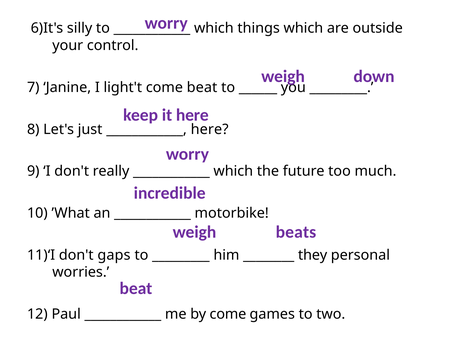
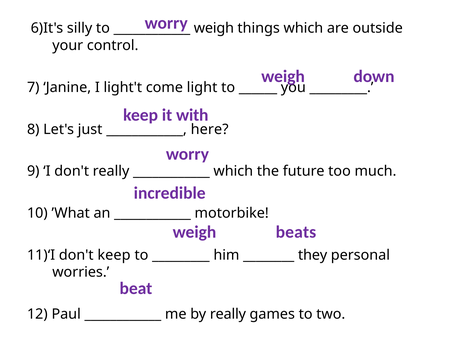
which: which -> weigh (214, 28)
come beat: beat -> light (202, 87)
it here: here -> with (192, 115)
don't gaps: gaps -> keep (114, 255)
by come: come -> really (228, 315)
